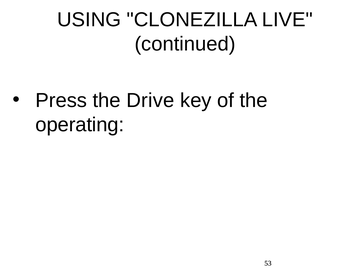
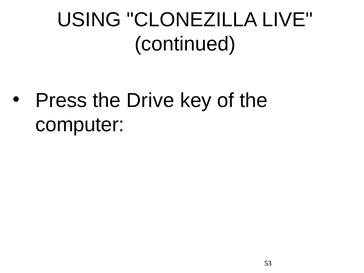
operating: operating -> computer (80, 125)
